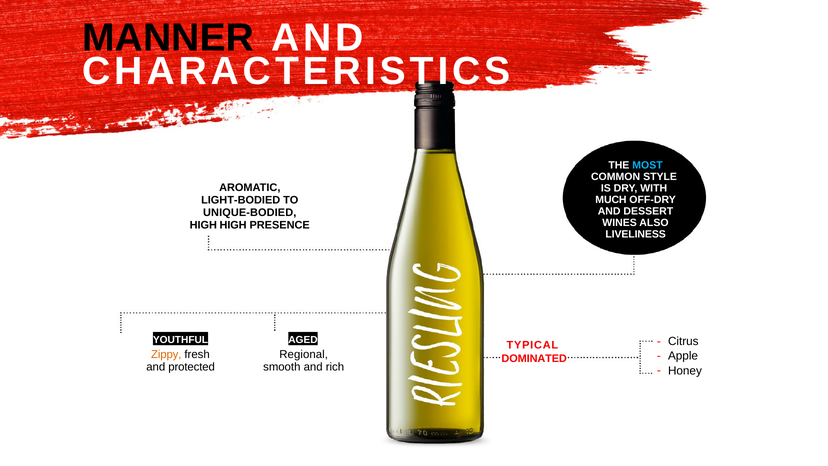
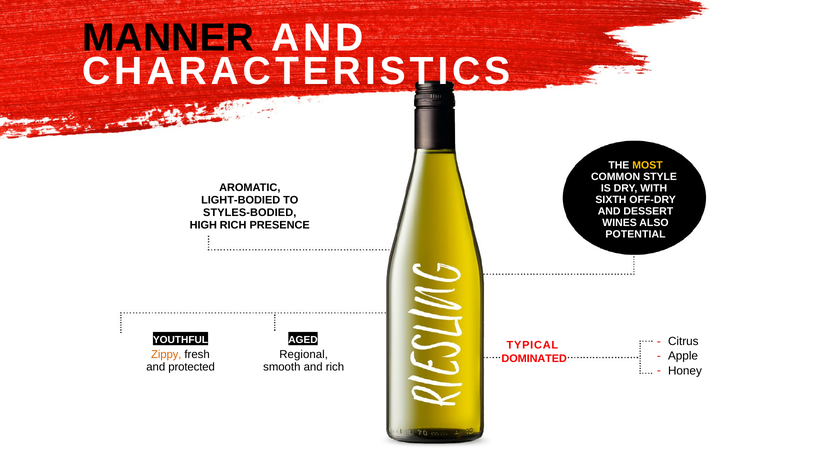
MOST colour: light blue -> yellow (648, 165)
MUCH: MUCH -> SIXTH (611, 200)
UNIQUE‑BODIED: UNIQUE‑BODIED -> STYLES‑BODIED (250, 213)
HIGH HIGH: HIGH -> RICH (233, 225)
LIVELINESS: LIVELINESS -> POTENTIAL (636, 234)
